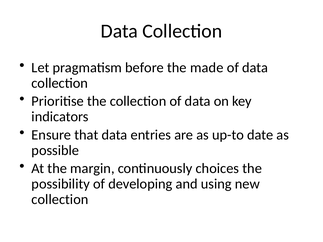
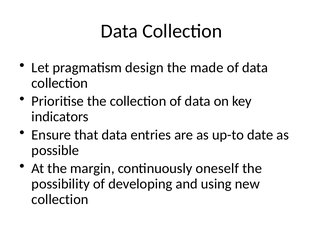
before: before -> design (144, 68)
choices: choices -> oneself (217, 169)
